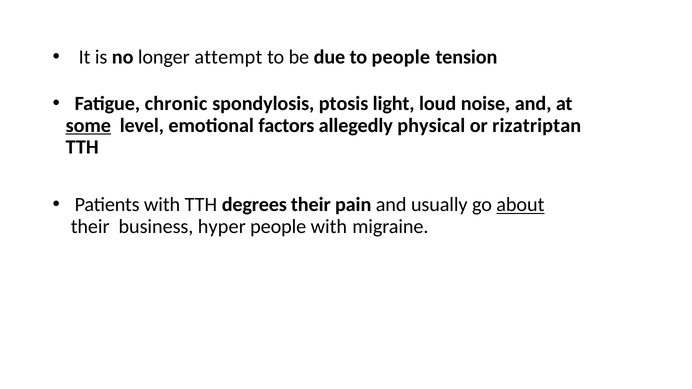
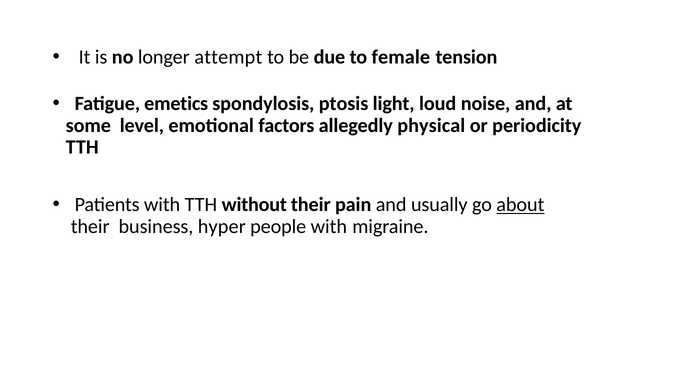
to people: people -> female (401, 57)
chronic: chronic -> emetics (176, 104)
some underline: present -> none (88, 125)
rizatriptan: rizatriptan -> periodicity (537, 125)
degrees: degrees -> without (254, 205)
